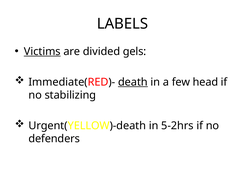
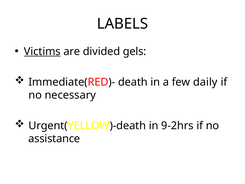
death underline: present -> none (133, 82)
head: head -> daily (205, 82)
stabilizing: stabilizing -> necessary (70, 95)
5-2hrs: 5-2hrs -> 9-2hrs (177, 125)
defenders: defenders -> assistance (54, 139)
